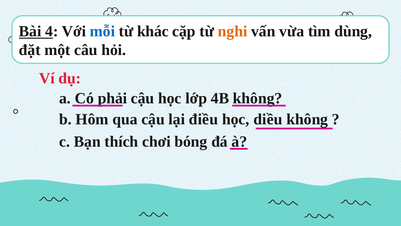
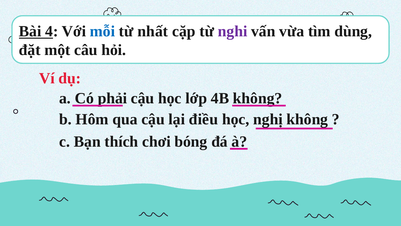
khác: khác -> nhất (153, 31)
nghi colour: orange -> purple (233, 31)
diều: diều -> nghị (268, 119)
